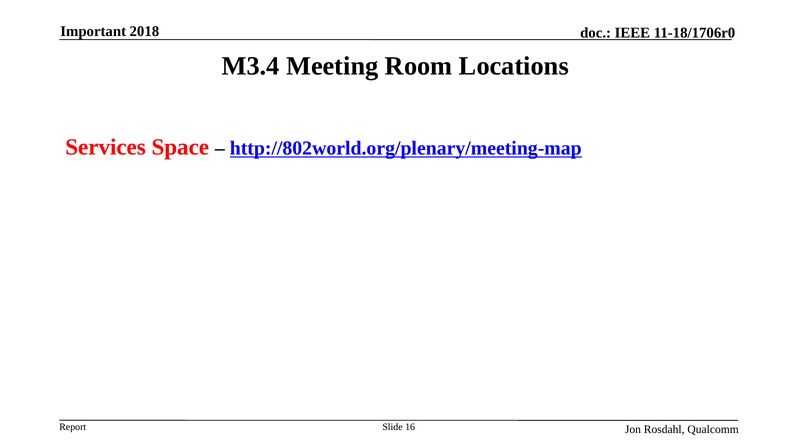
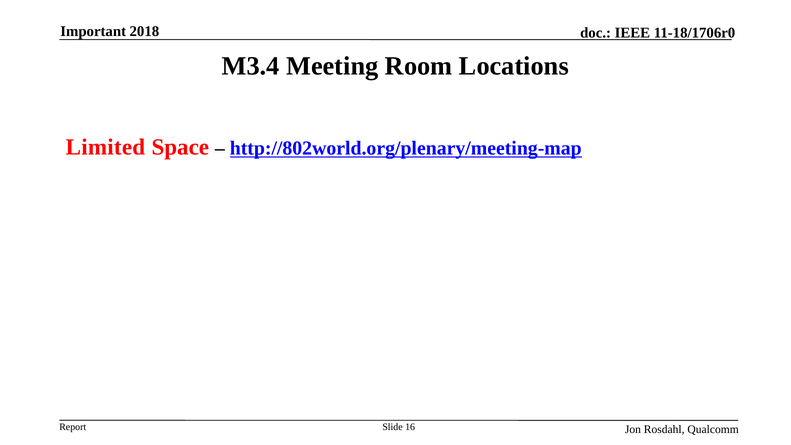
Services: Services -> Limited (105, 147)
